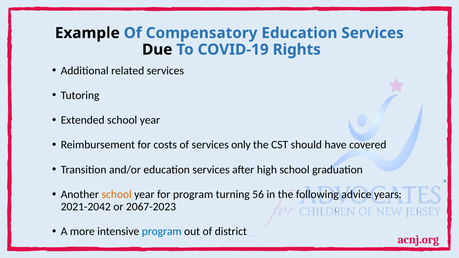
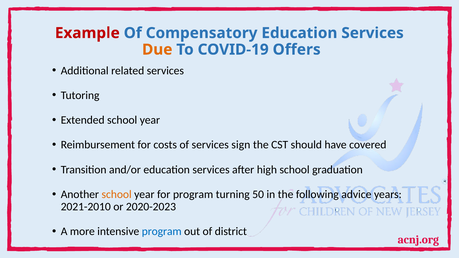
Example colour: black -> red (87, 33)
Due colour: black -> orange (157, 50)
Rights: Rights -> Offers (297, 50)
only: only -> sign (241, 145)
56: 56 -> 50 (258, 195)
2021-2042: 2021-2042 -> 2021-2010 (86, 207)
2067-2023: 2067-2023 -> 2020-2023 (151, 207)
